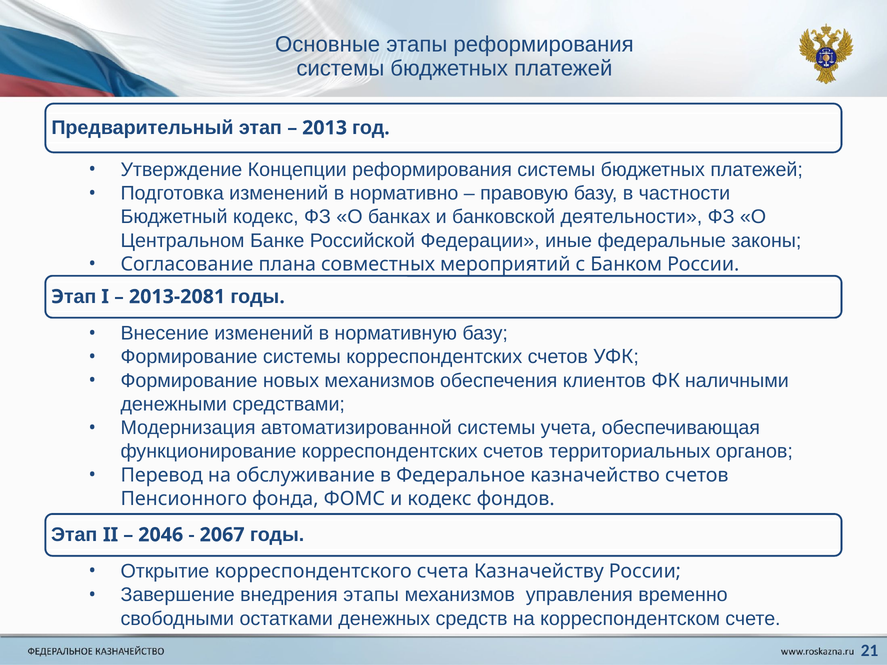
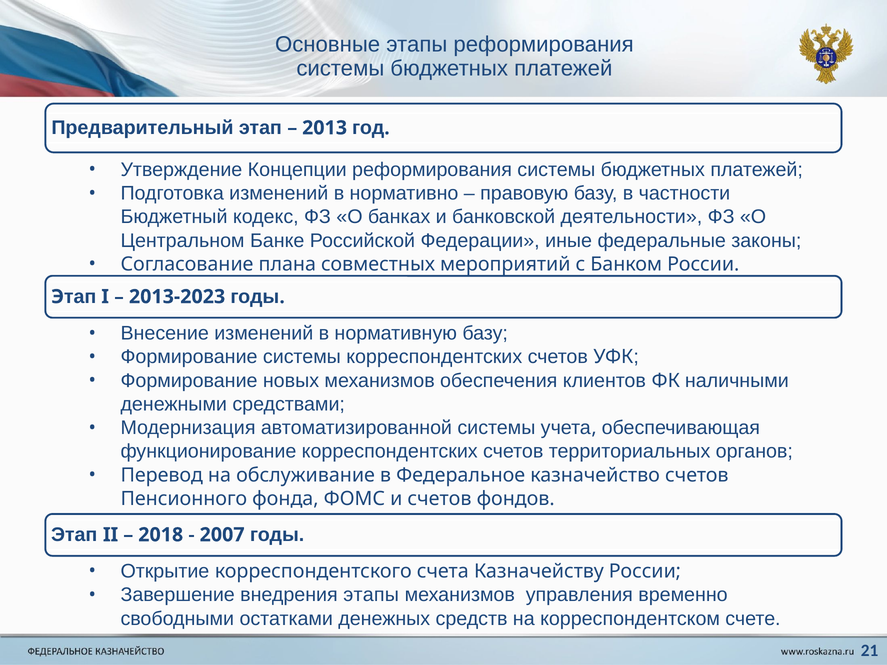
2013-2081: 2013-2081 -> 2013-2023 (177, 297)
и кодекс: кодекс -> счетов (439, 499)
2046: 2046 -> 2018 (161, 535)
2067: 2067 -> 2007 (222, 535)
